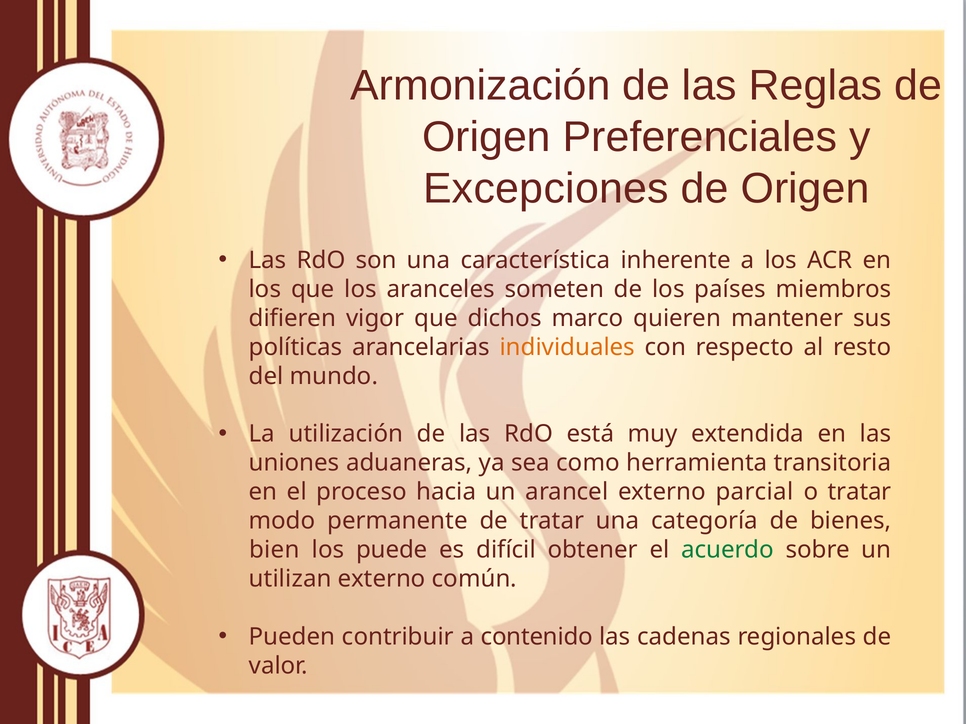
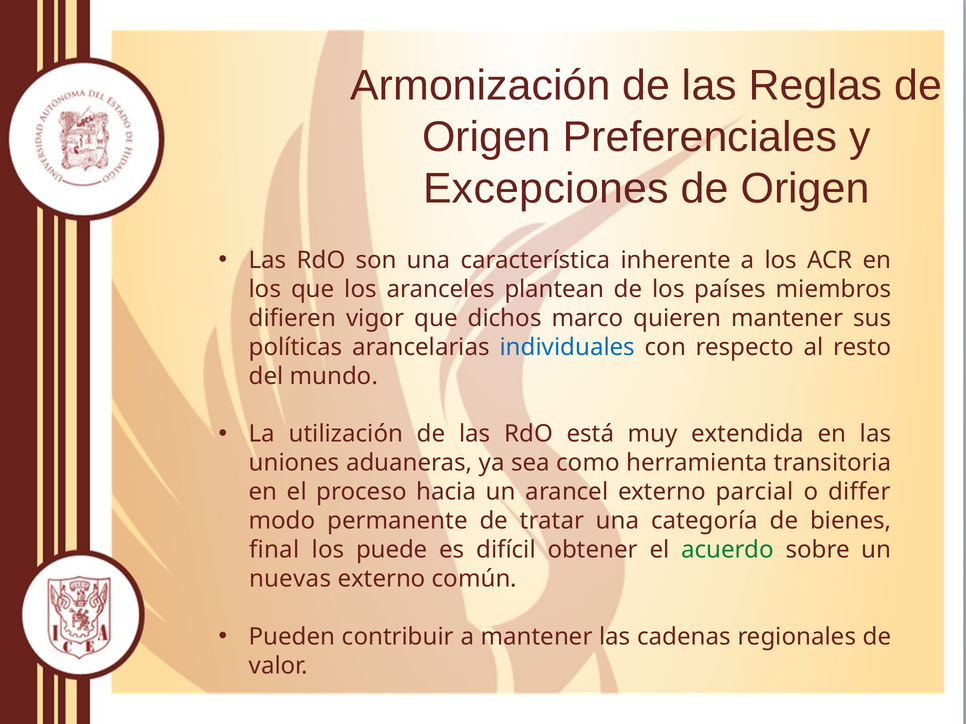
someten: someten -> plantean (554, 289)
individuales colour: orange -> blue (567, 347)
o tratar: tratar -> differ (859, 492)
bien: bien -> final (274, 550)
utilizan: utilizan -> nuevas (290, 579)
a contenido: contenido -> mantener (537, 637)
